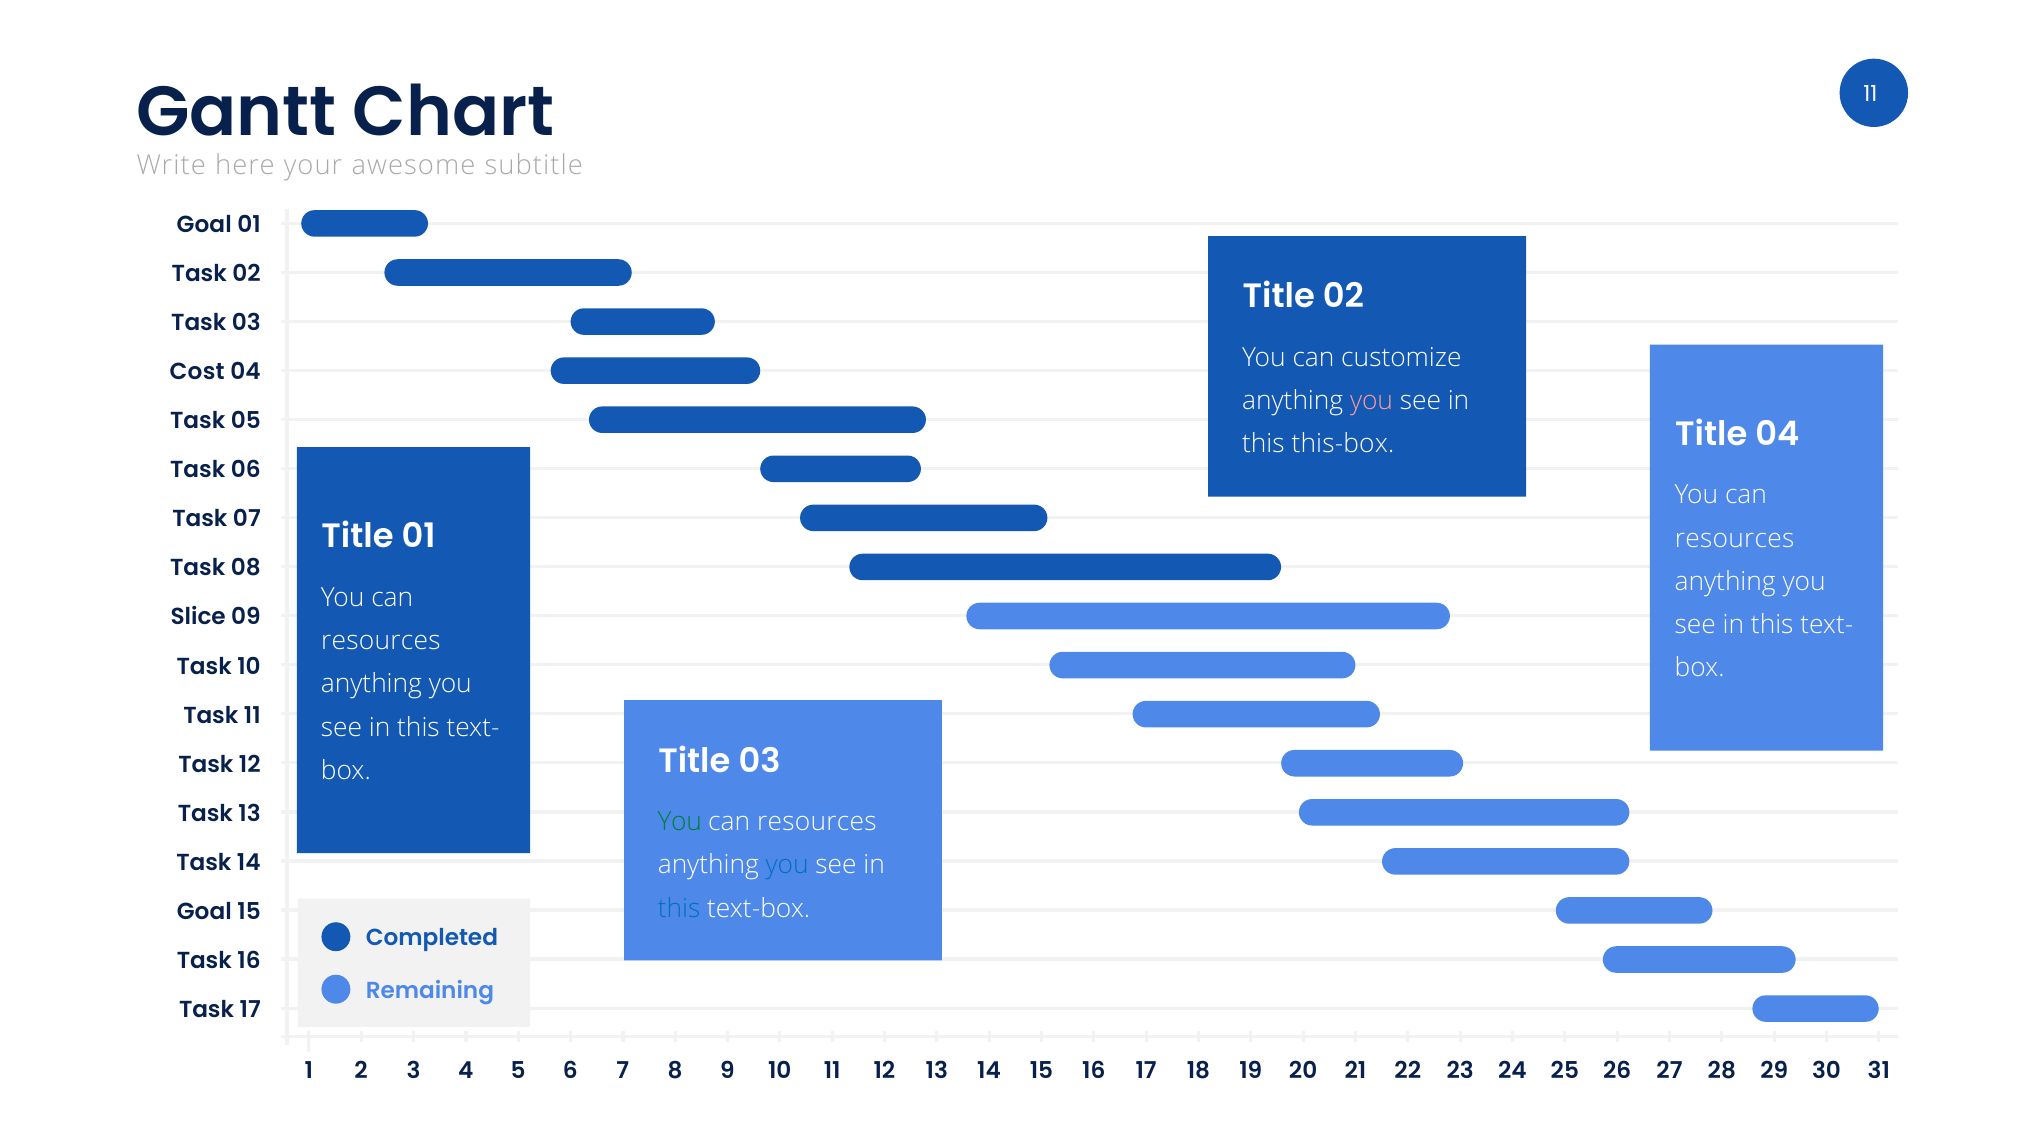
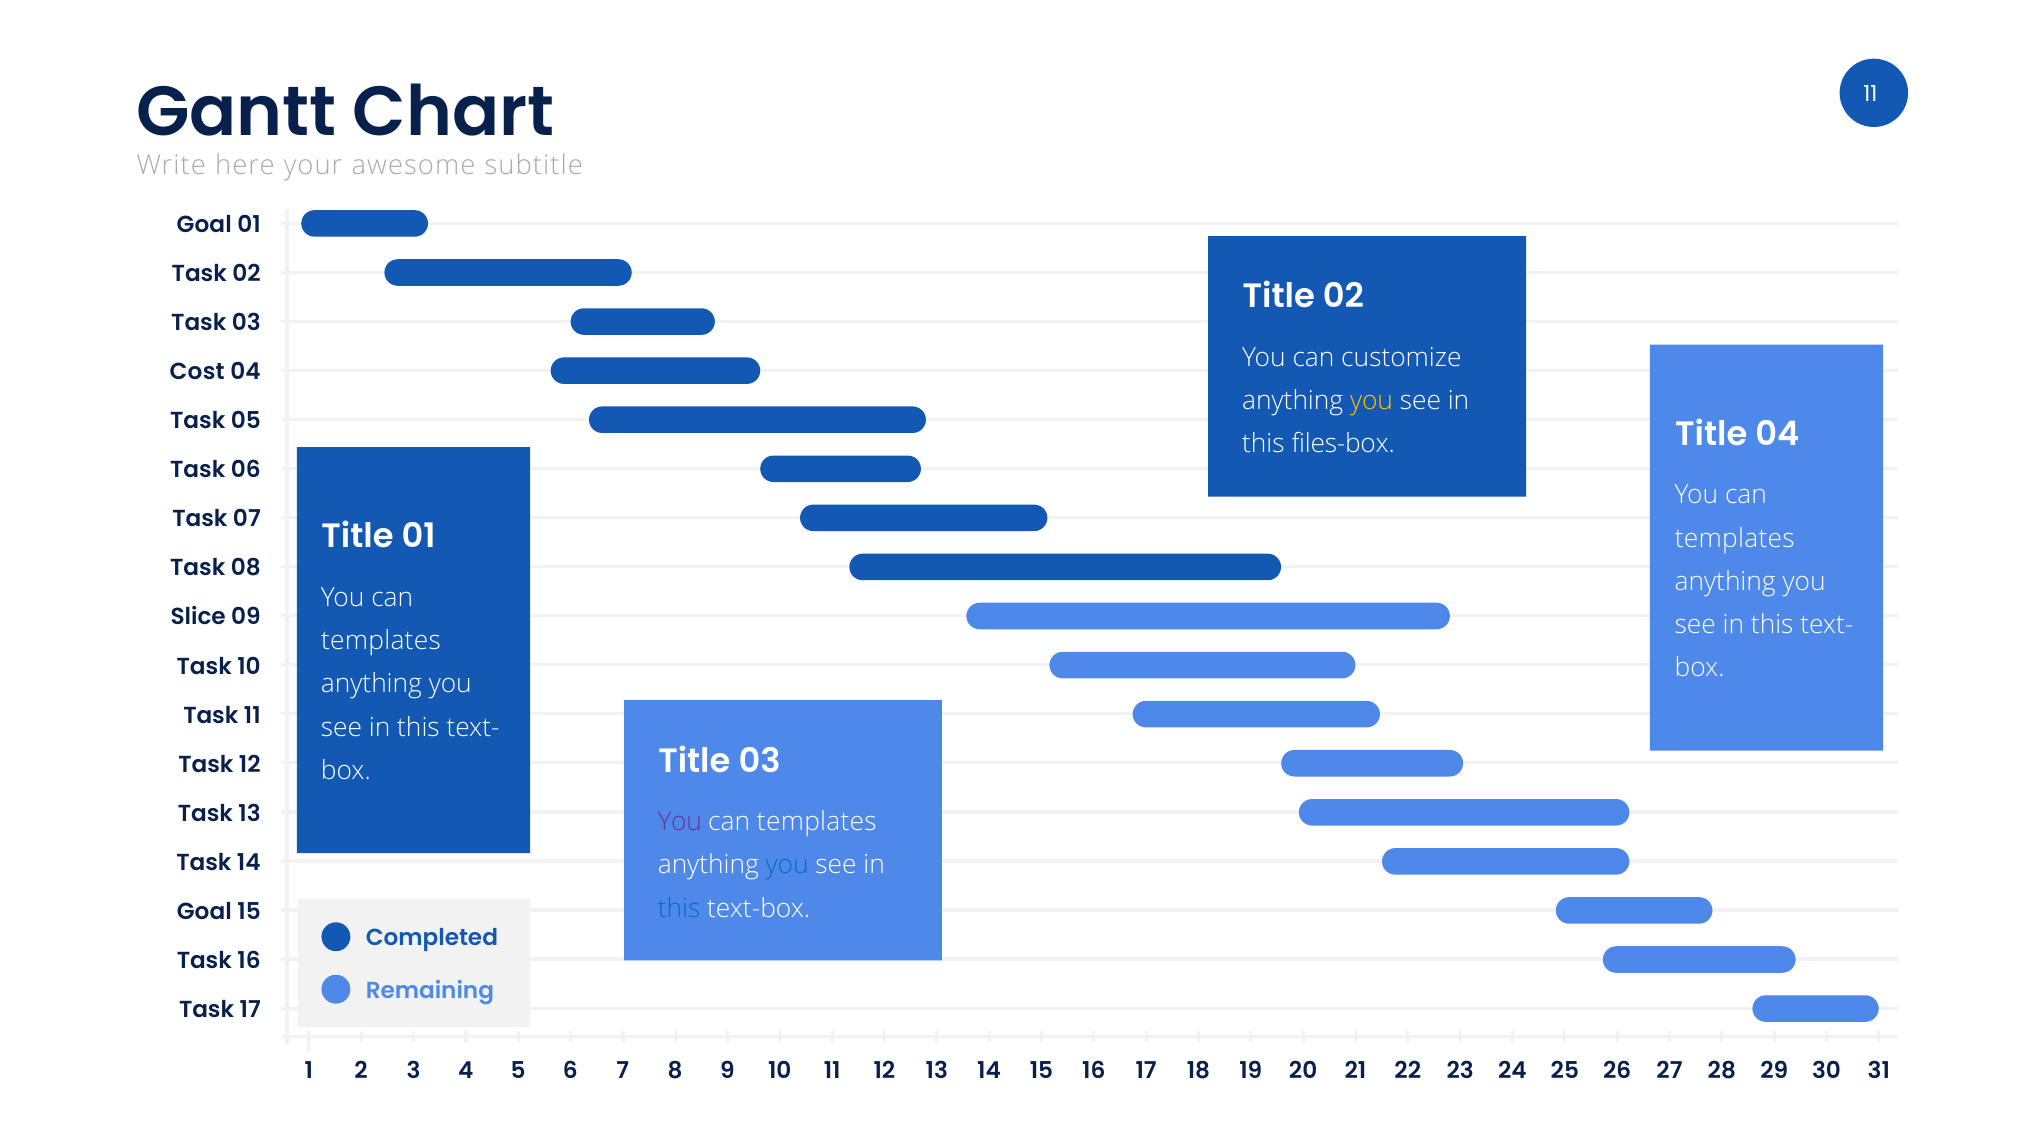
you colour: pink -> yellow (1372, 401)
this-box: this-box -> files-box (1343, 444)
resources: resources -> templates (1735, 538)
resources: resources -> templates (381, 641)
You colour: green -> purple (680, 822)
resources: resources -> templates (817, 822)
